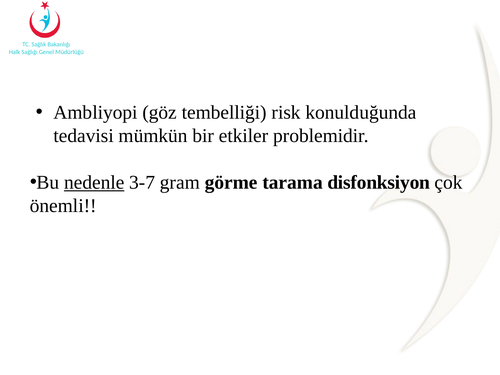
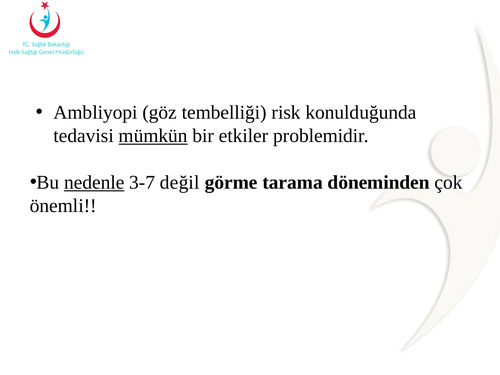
mümkün underline: none -> present (153, 136)
gram: gram -> değil (180, 182)
disfonksiyon: disfonksiyon -> döneminden (379, 182)
